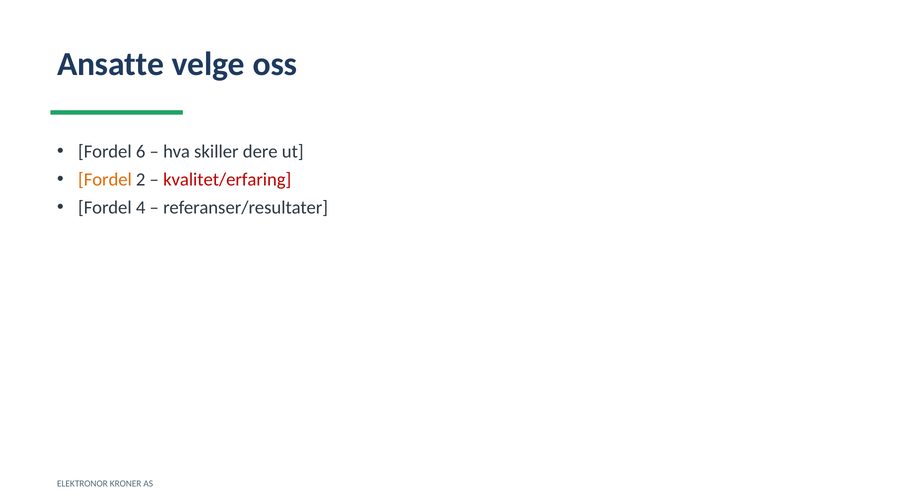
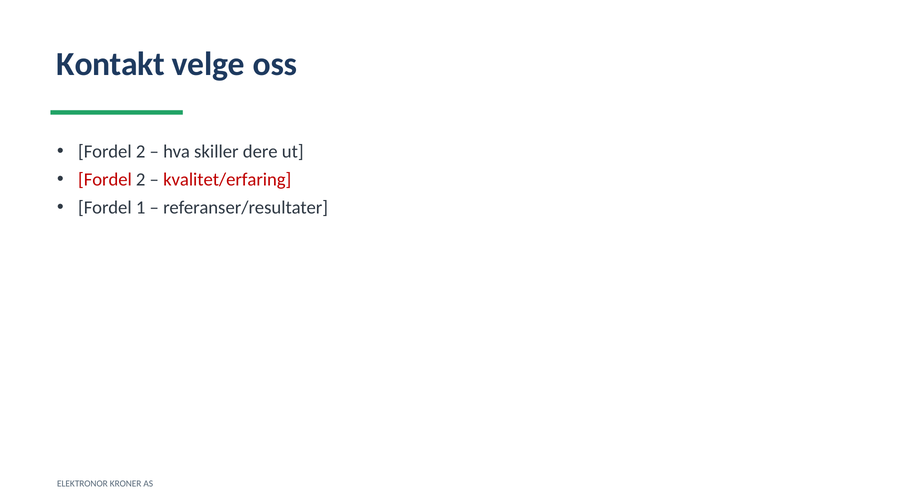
Ansatte: Ansatte -> Kontakt (111, 64)
6: 6 -> 2 (141, 152)
Fordel colour: orange -> red (105, 180)
4: 4 -> 1 (141, 208)
